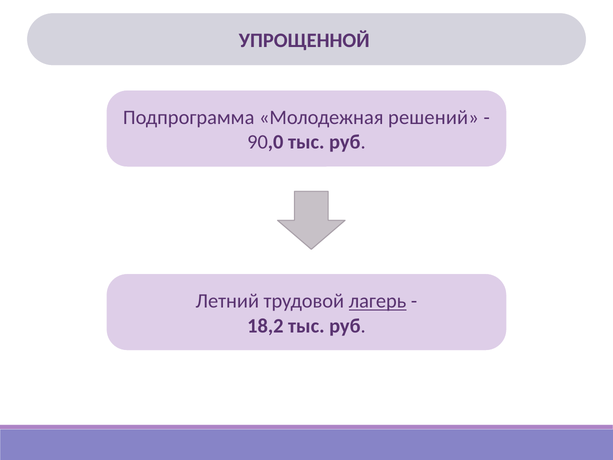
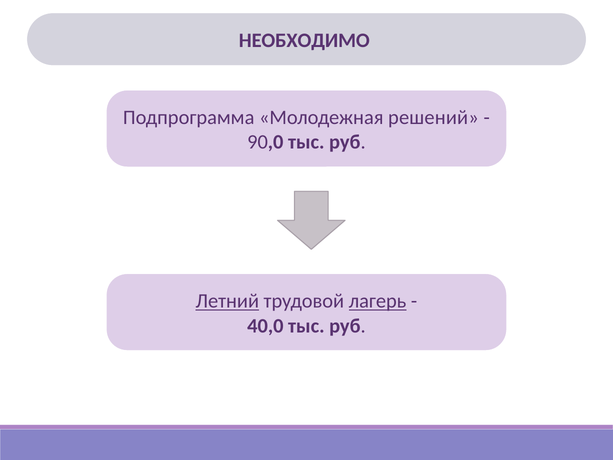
УПРОЩЕННОЙ: УПРОЩЕННОЙ -> НЕОБХОДИМО (304, 41)
Летний underline: none -> present (227, 301)
18,2: 18,2 -> 40,0 (265, 326)
